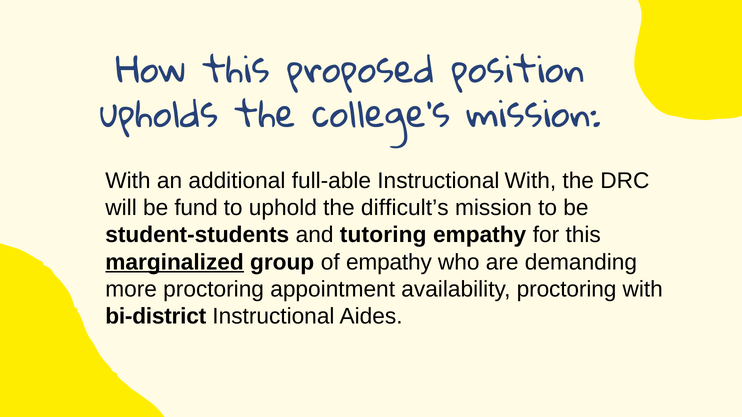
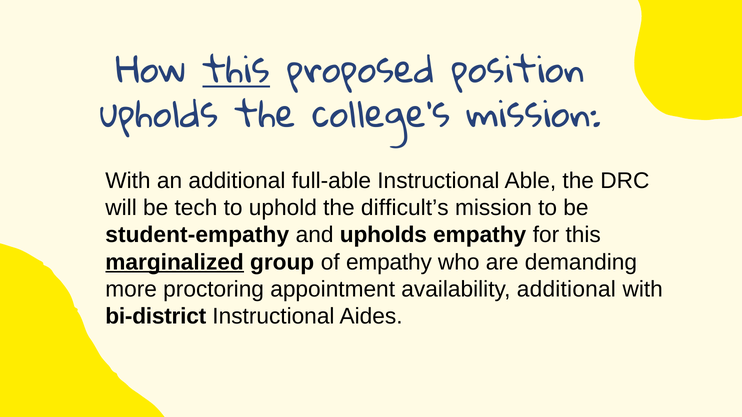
this underline: none -> present (236, 71)
Instructional With: With -> Able (530, 181)
fund: fund -> tech (196, 208)
student-students: student-students -> student-empathy (197, 235)
and tutoring: tutoring -> upholds (383, 235)
availability proctoring: proctoring -> additional (566, 289)
